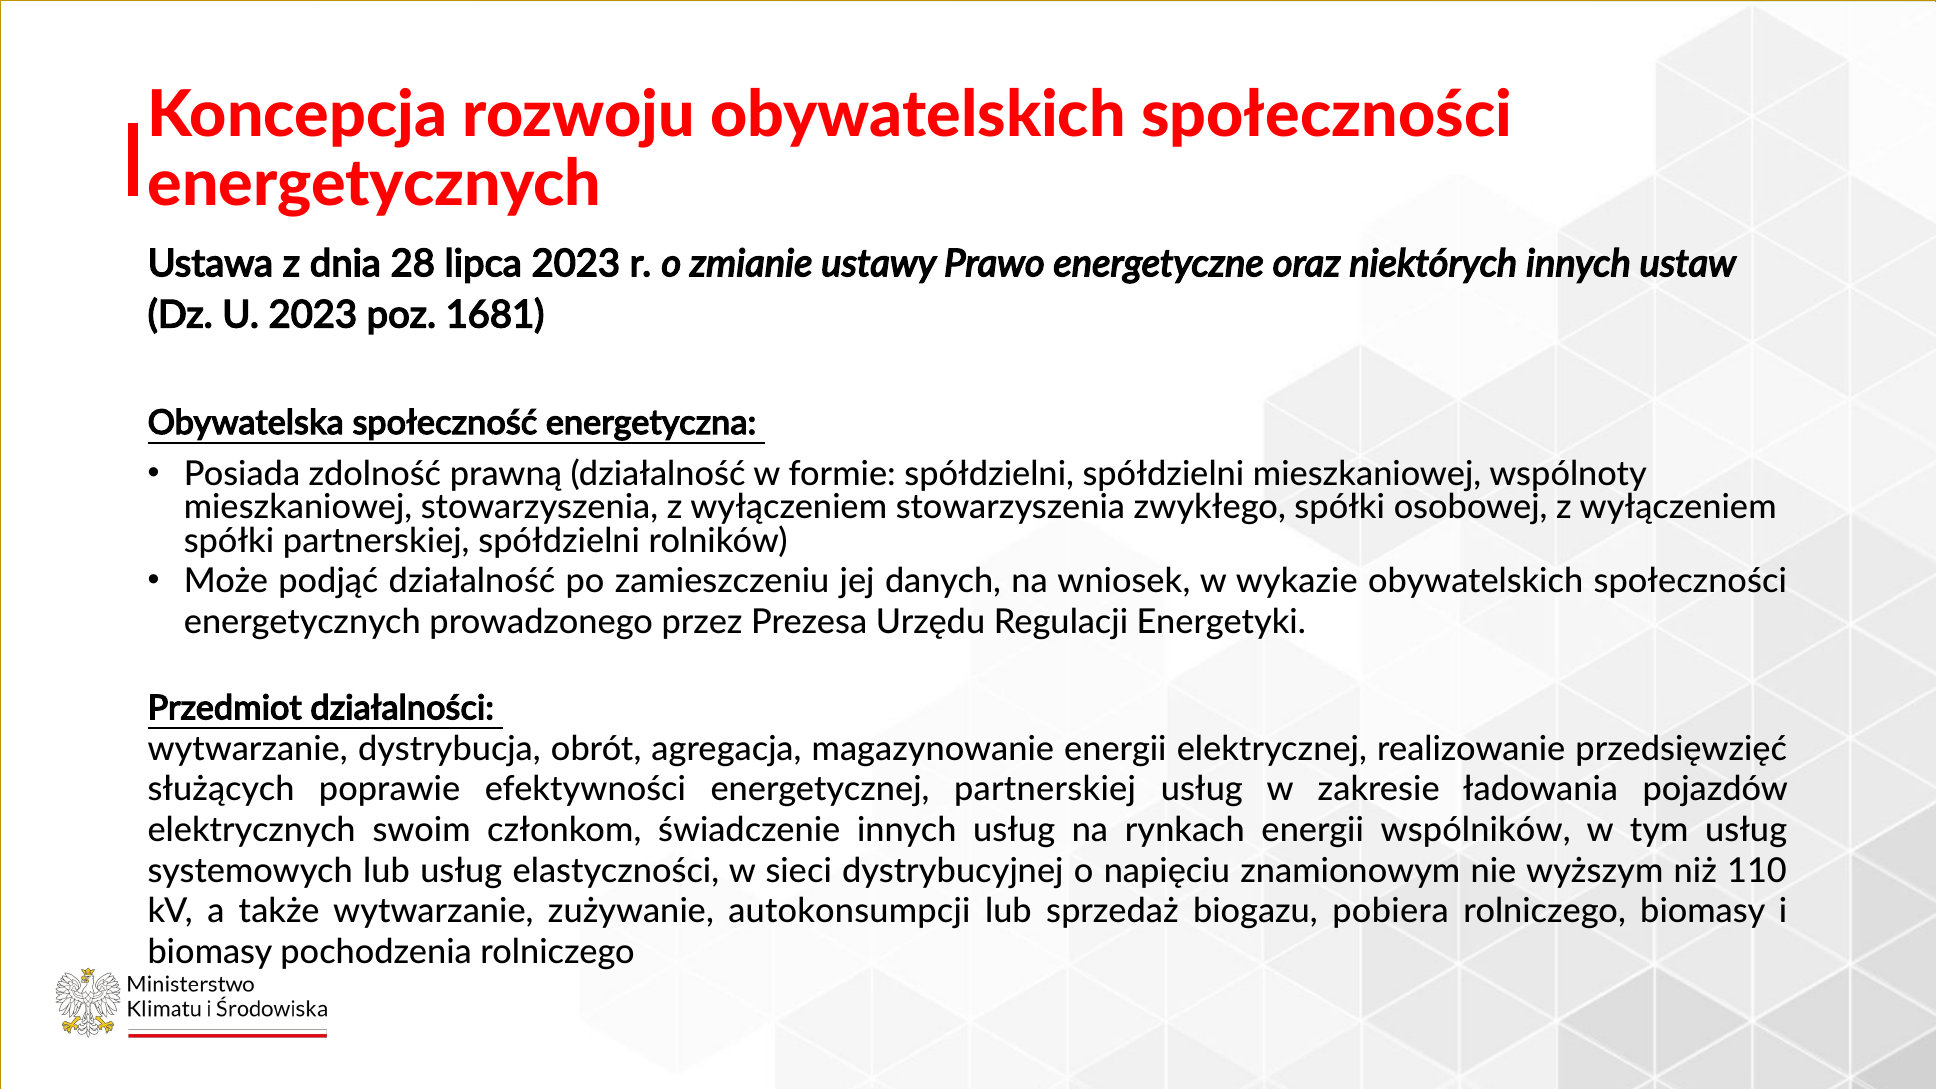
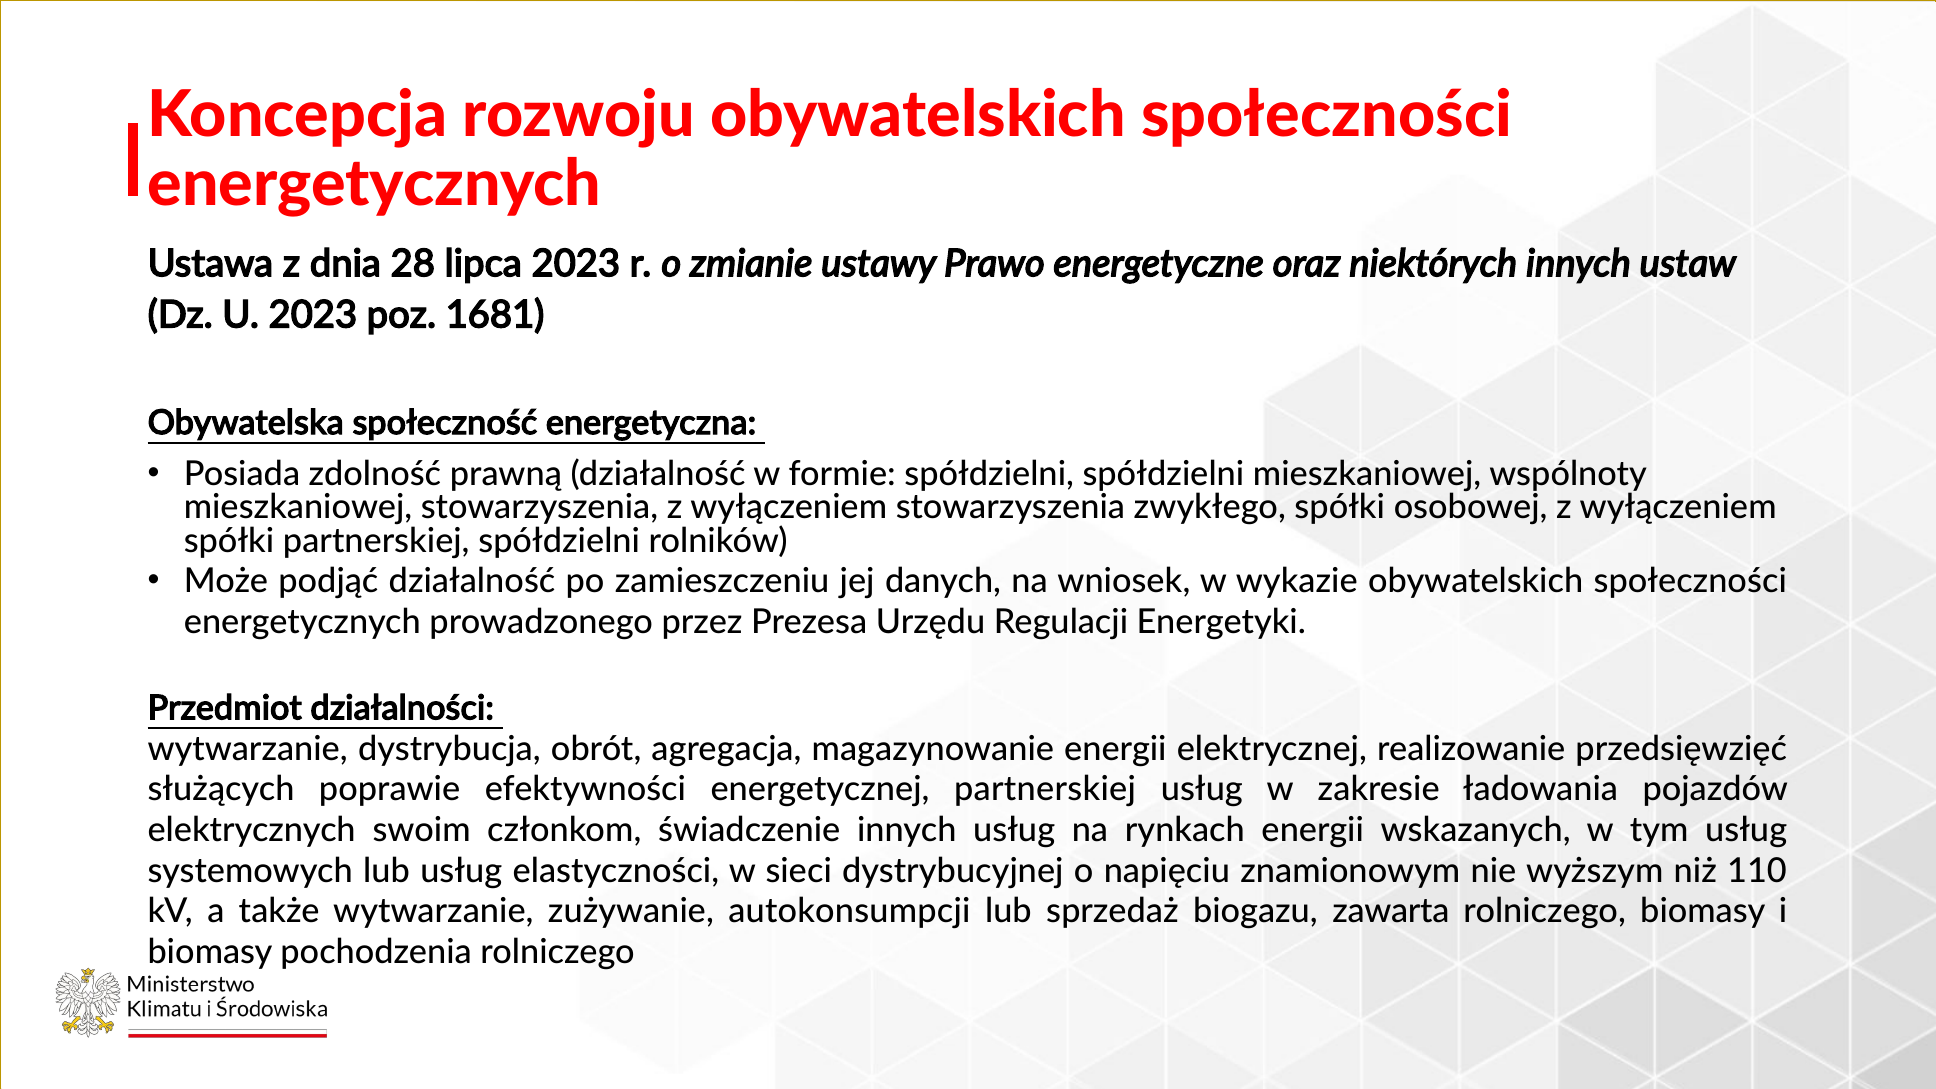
wspólników: wspólników -> wskazanych (1476, 830)
pobiera: pobiera -> zawarta (1391, 911)
